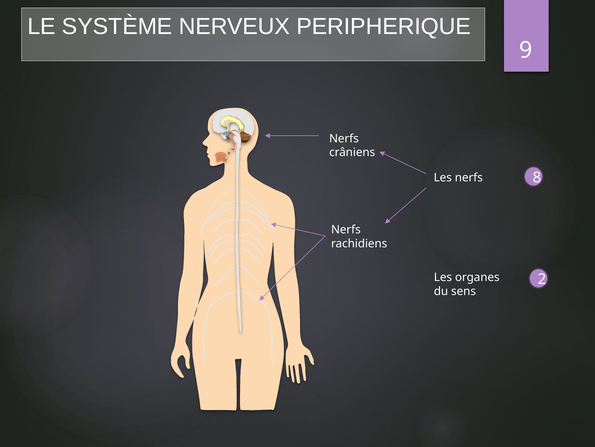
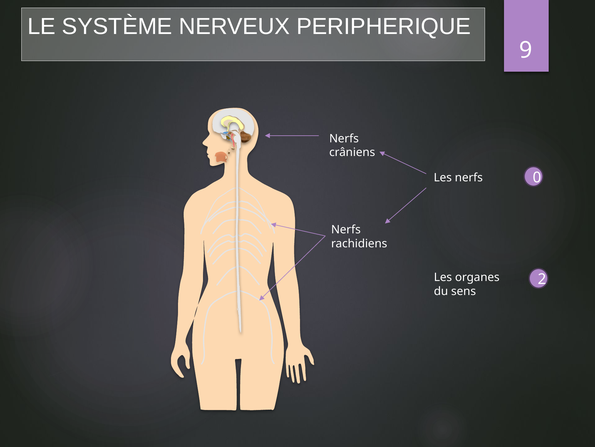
8: 8 -> 0 (537, 177)
